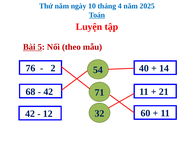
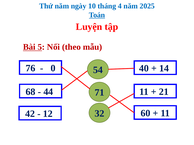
2: 2 -> 0 (53, 68)
42: 42 -> 44 (48, 92)
